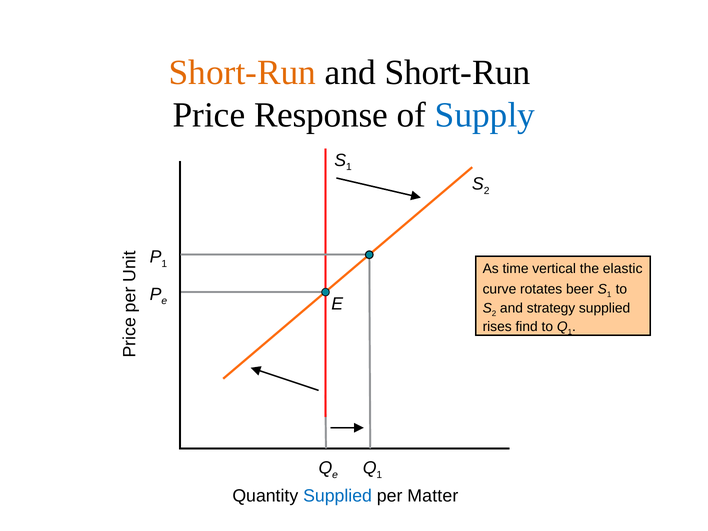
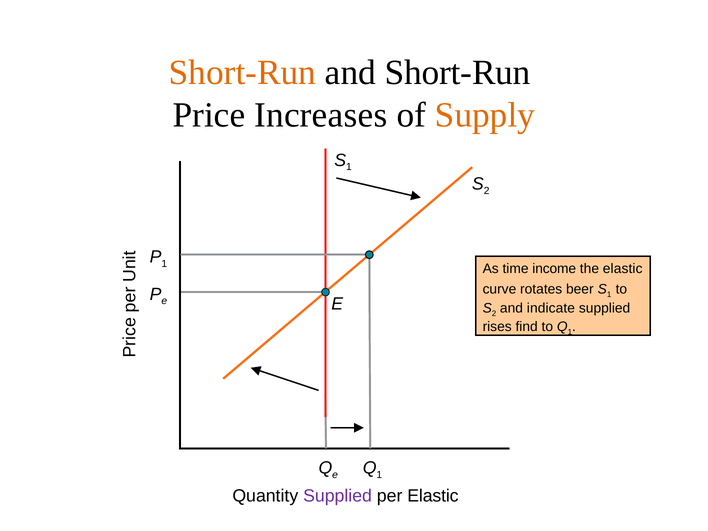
Response: Response -> Increases (321, 115)
Supply colour: blue -> orange (485, 115)
vertical: vertical -> income (554, 269)
strategy: strategy -> indicate (551, 308)
Supplied colour: blue -> purple (338, 496)
per Matter: Matter -> Elastic (433, 496)
